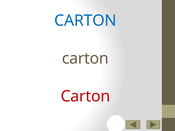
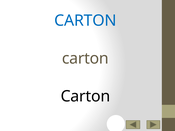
Carton colour: red -> black (85, 96)
